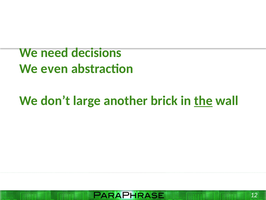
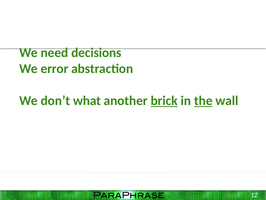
even: even -> error (54, 69)
large: large -> what (87, 101)
brick underline: none -> present (164, 101)
